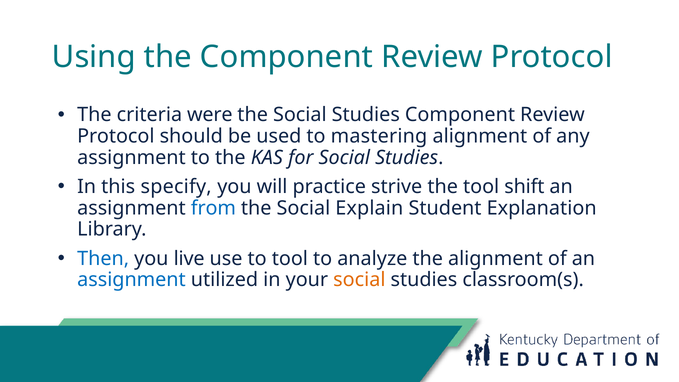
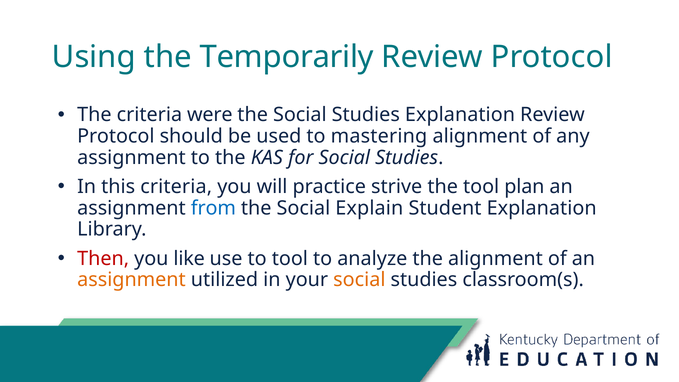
the Component: Component -> Temporarily (287, 57)
Studies Component: Component -> Explanation (460, 115)
this specify: specify -> criteria (176, 187)
shift: shift -> plan (524, 187)
Then colour: blue -> red (103, 258)
live: live -> like (189, 258)
assignment colour: blue -> orange (131, 280)
